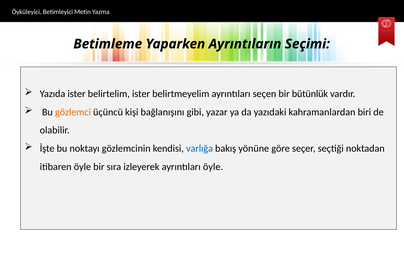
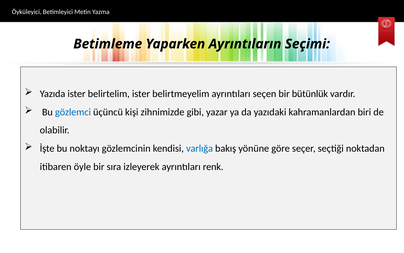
gözlemci colour: orange -> blue (73, 112)
bağlanışını: bağlanışını -> zihnimizde (163, 112)
ayrıntıları öyle: öyle -> renk (213, 166)
